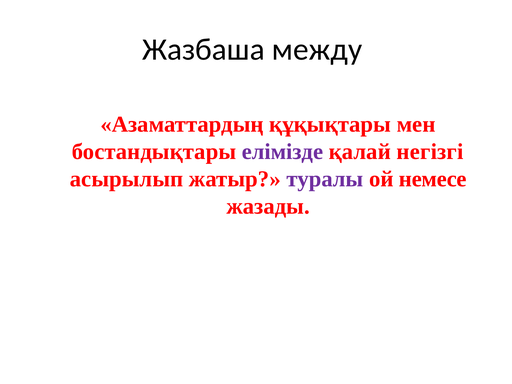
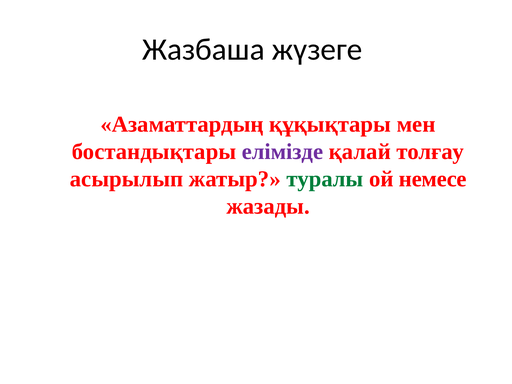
между: между -> жүзеге (317, 50)
негізгі: негізгі -> толғау (430, 152)
туралы colour: purple -> green (325, 179)
